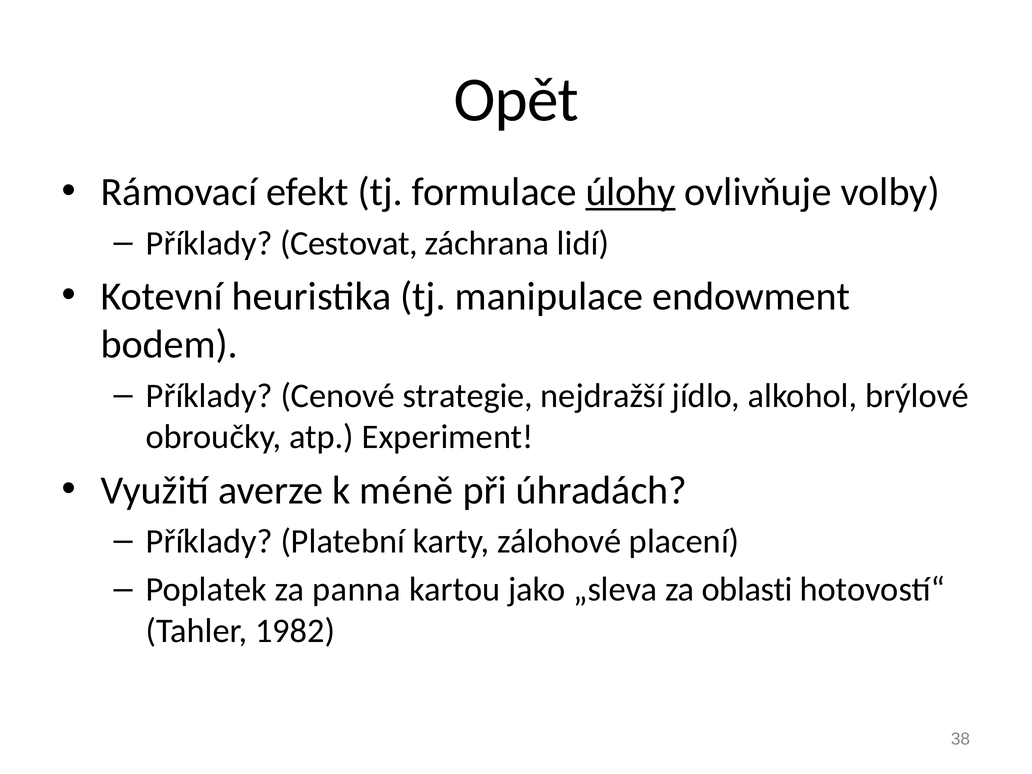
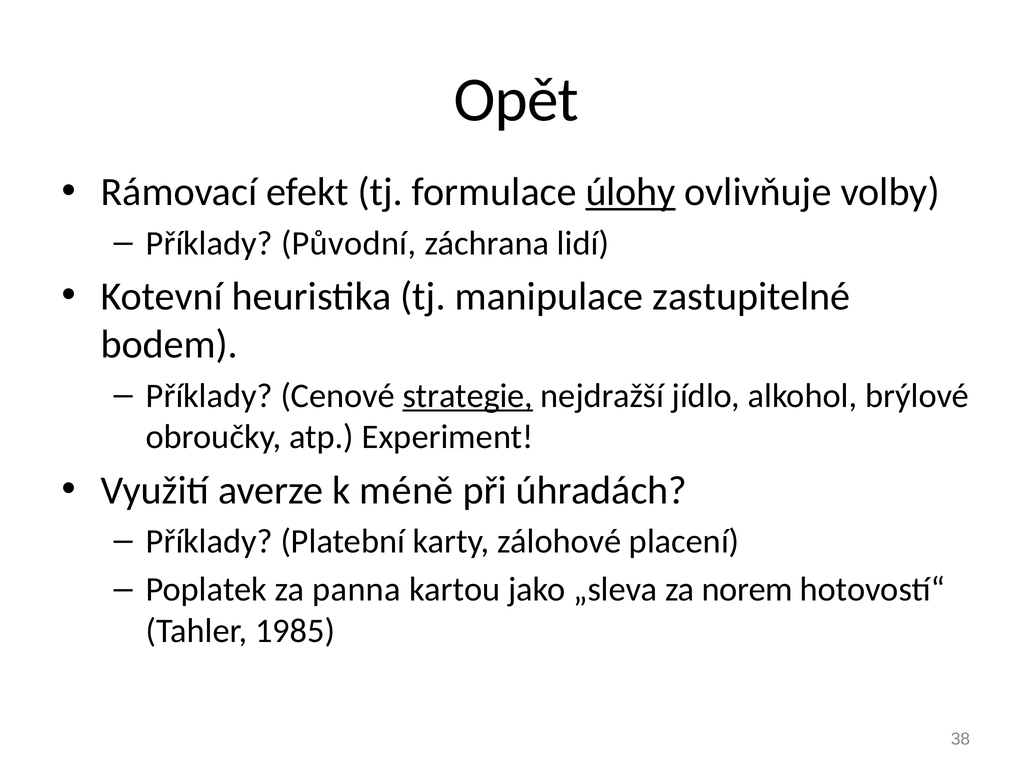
Cestovat: Cestovat -> Původní (349, 243)
endowment: endowment -> zastupitelné (751, 296)
strategie underline: none -> present (468, 396)
oblasti: oblasti -> norem (747, 590)
1982: 1982 -> 1985 (295, 631)
